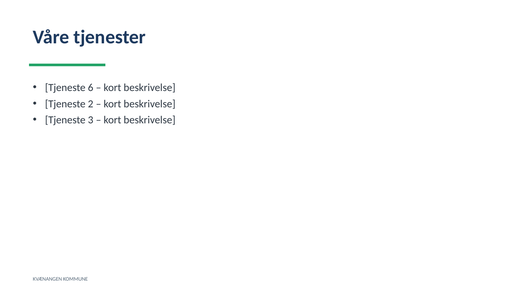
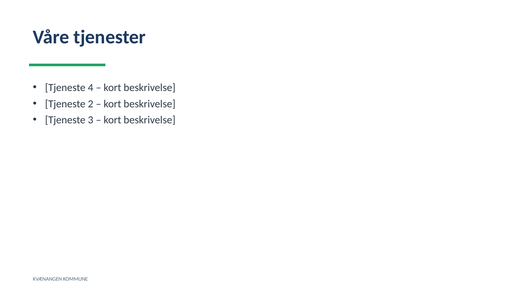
6: 6 -> 4 (91, 88)
